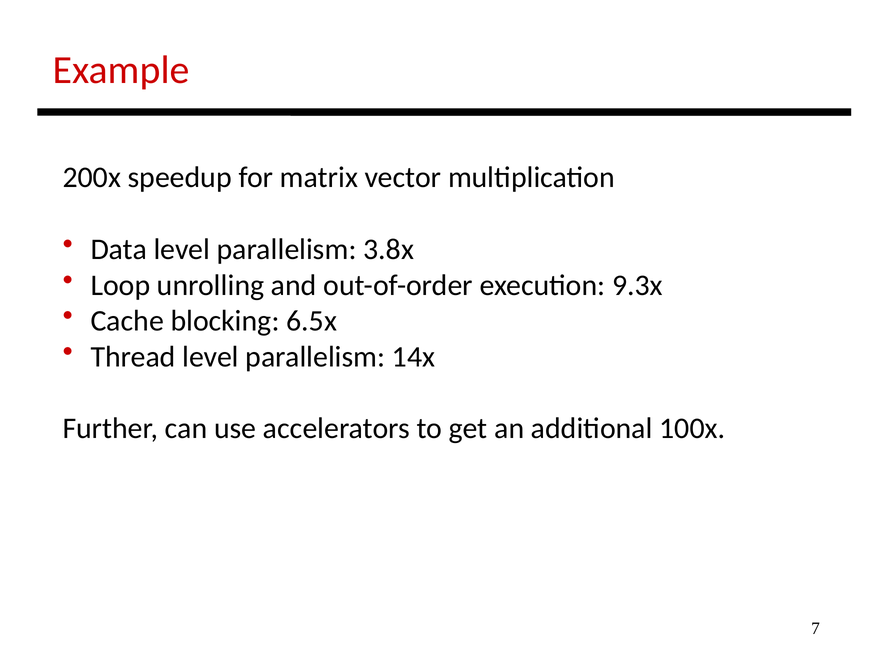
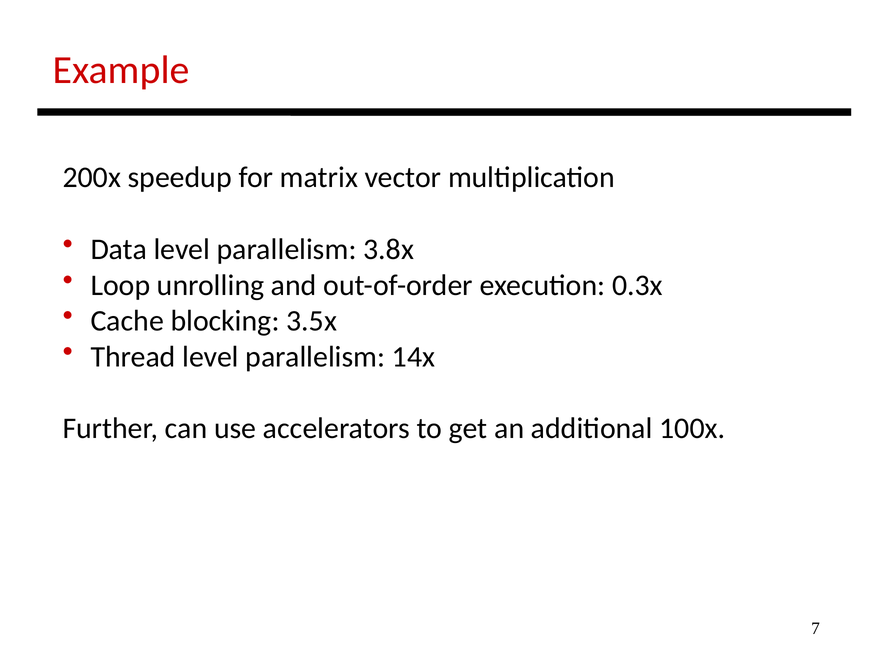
9.3x: 9.3x -> 0.3x (637, 285)
6.5x: 6.5x -> 3.5x (312, 321)
